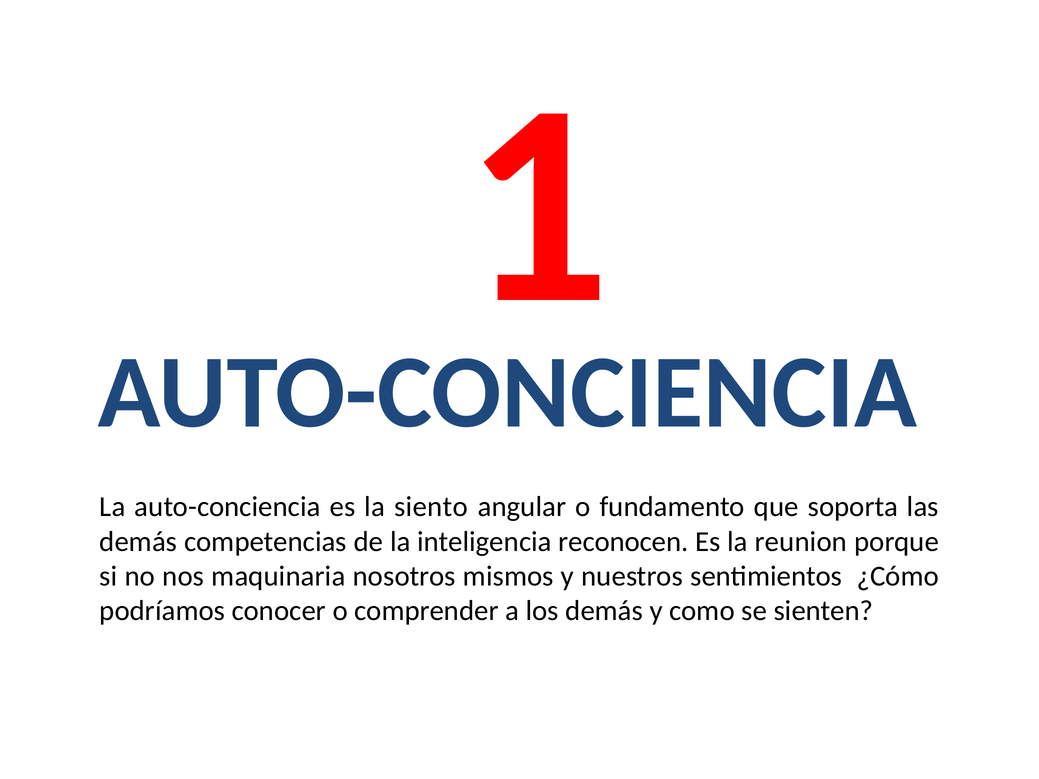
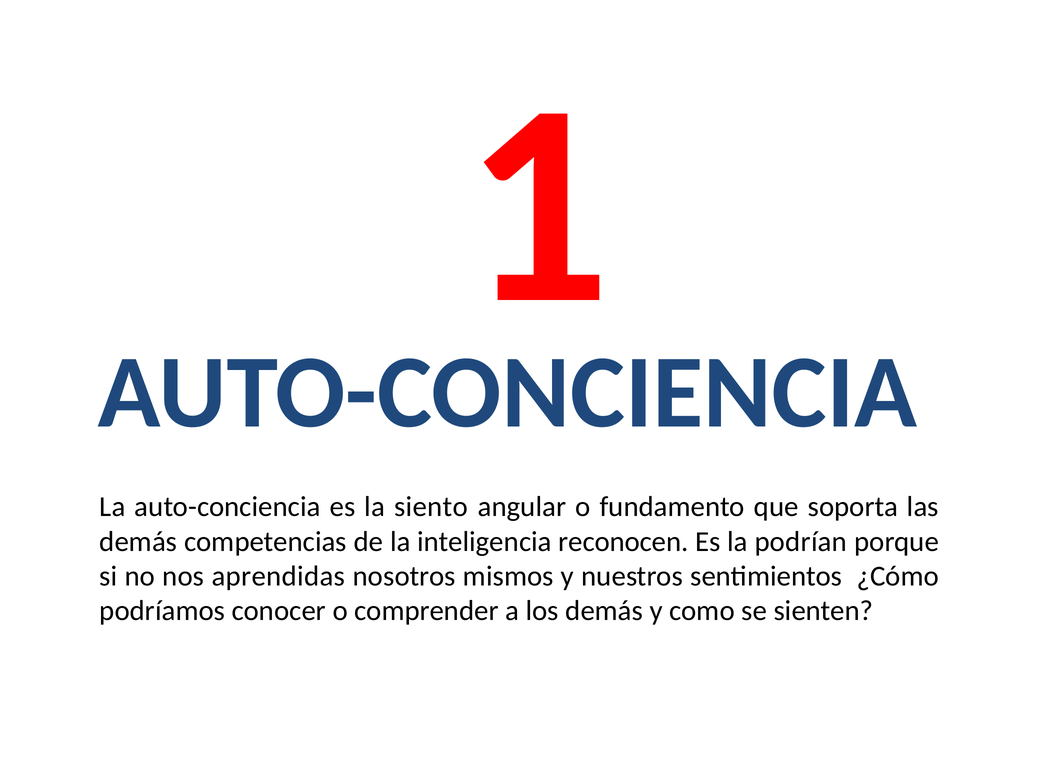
reunion: reunion -> podrían (801, 542)
maquinaria: maquinaria -> aprendidas (278, 576)
